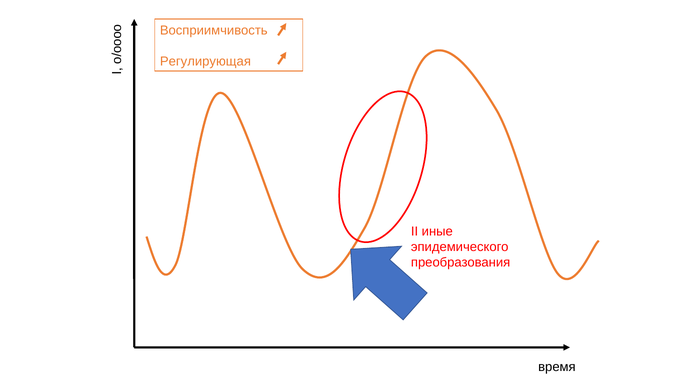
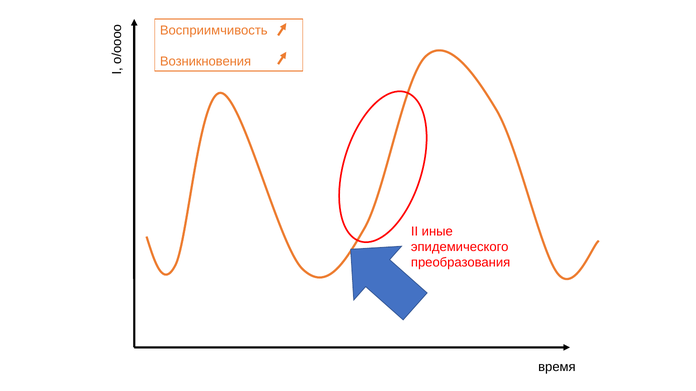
Регулирующая: Регулирующая -> Возникновения (206, 62)
